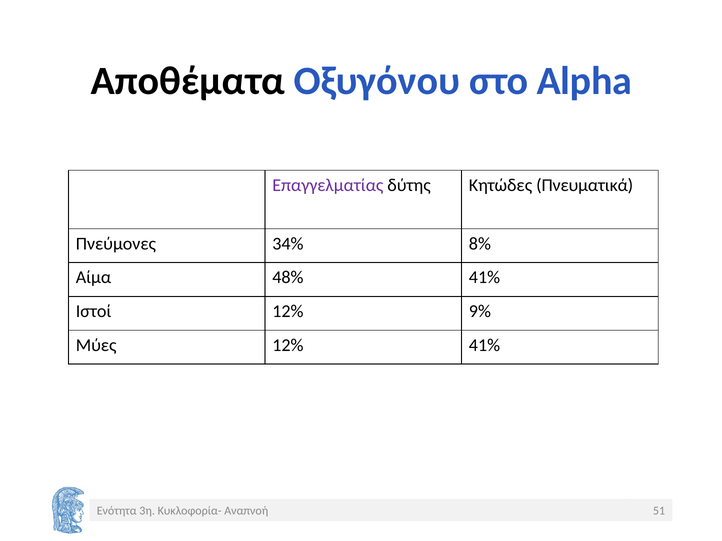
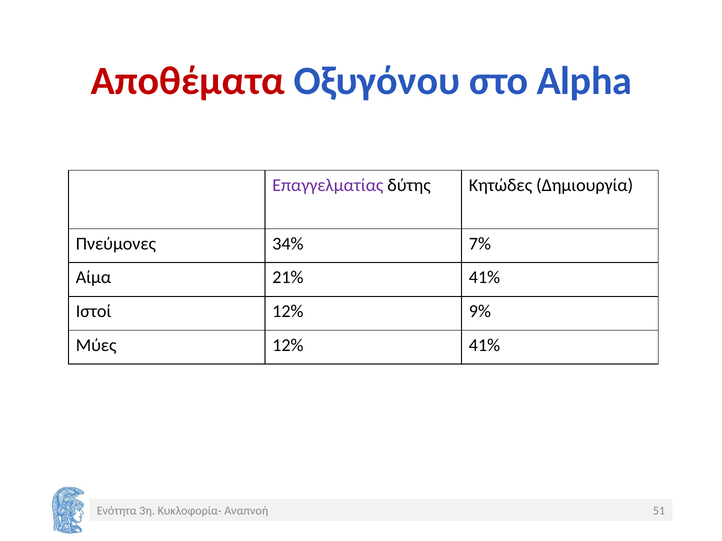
Αποθέματα colour: black -> red (188, 81)
Πνευματικά: Πνευματικά -> Δημιουργία (585, 185)
8%: 8% -> 7% (480, 244)
48%: 48% -> 21% (288, 278)
